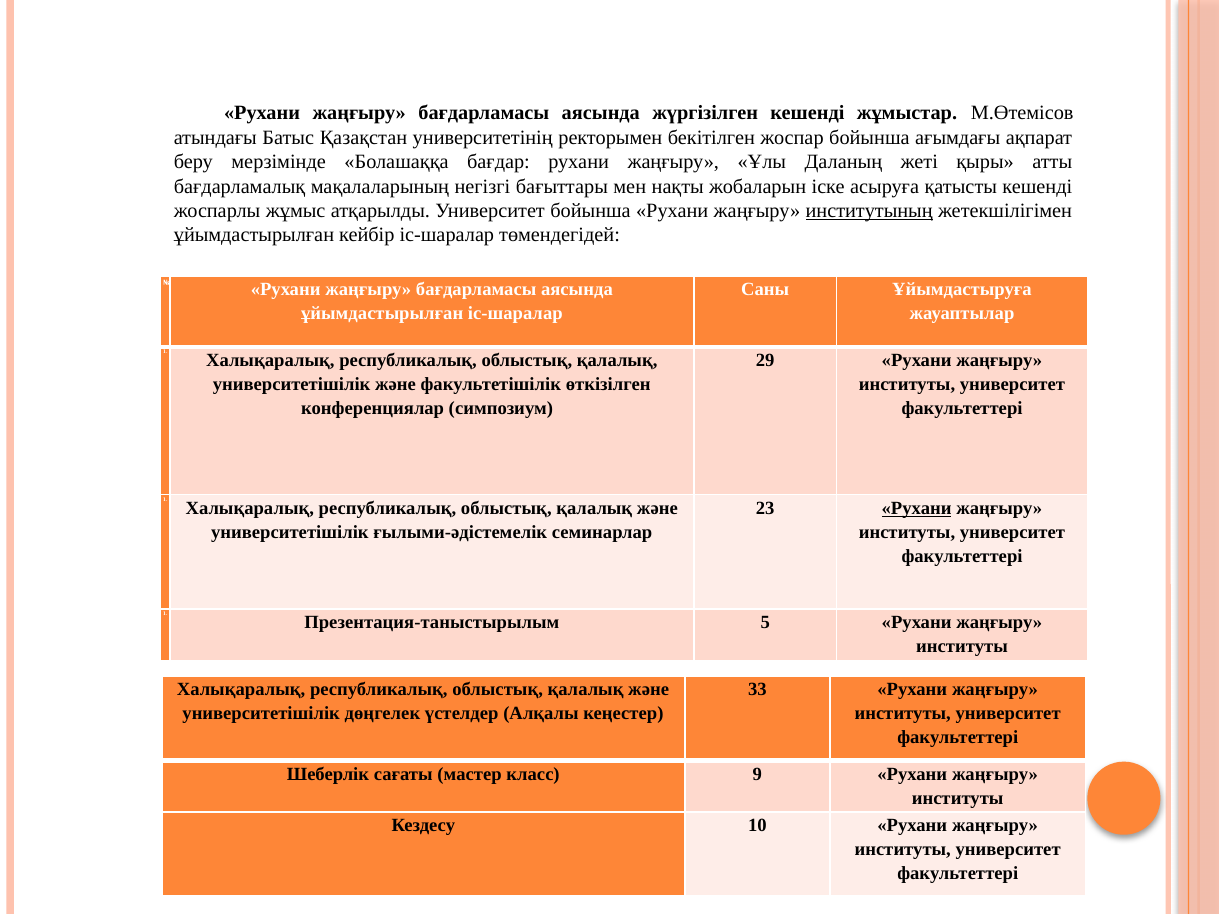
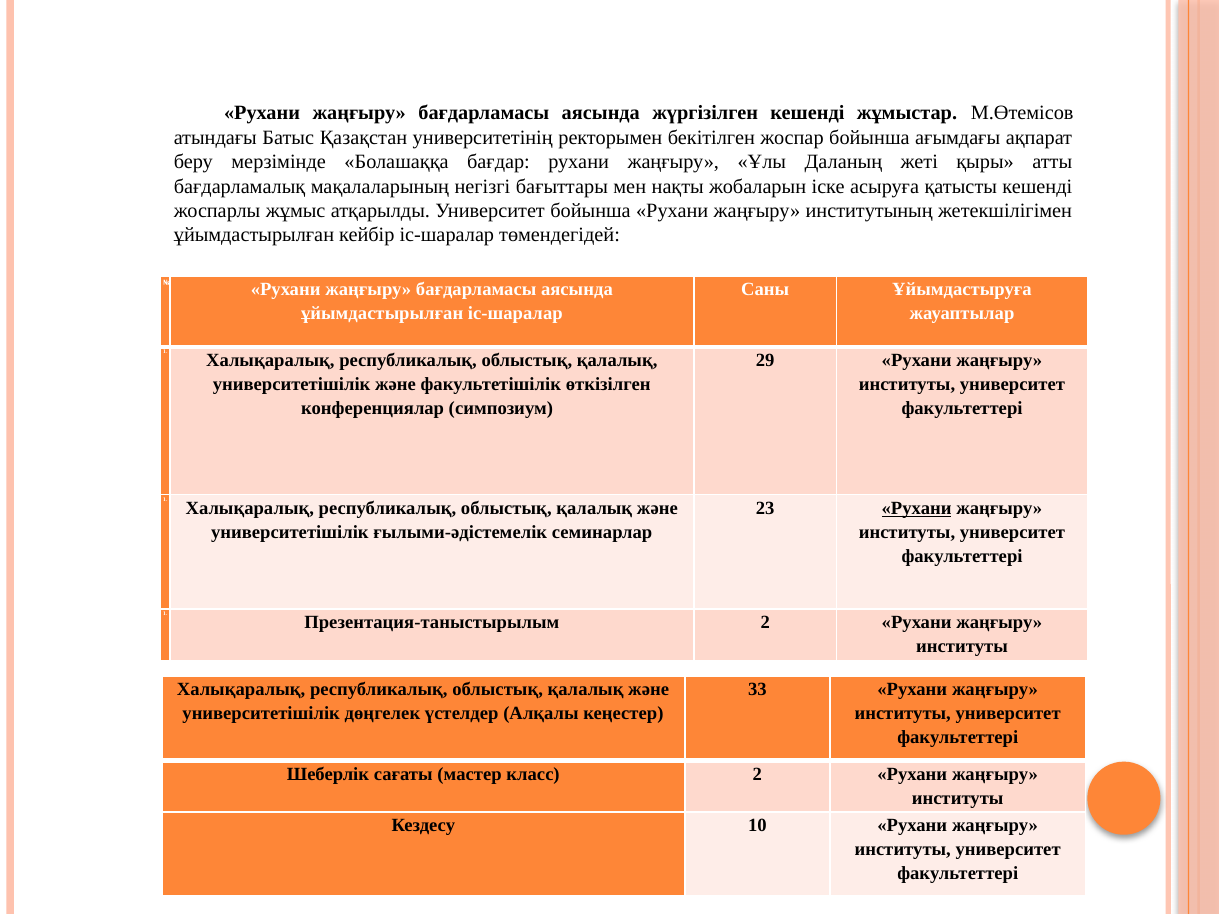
институтының underline: present -> none (869, 211)
Презентация-таныстырылым 5: 5 -> 2 (765, 623)
класс 9: 9 -> 2 (757, 774)
